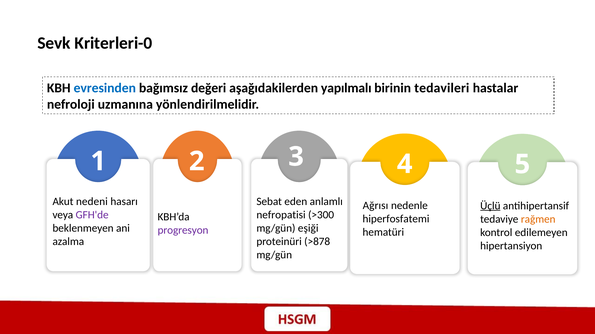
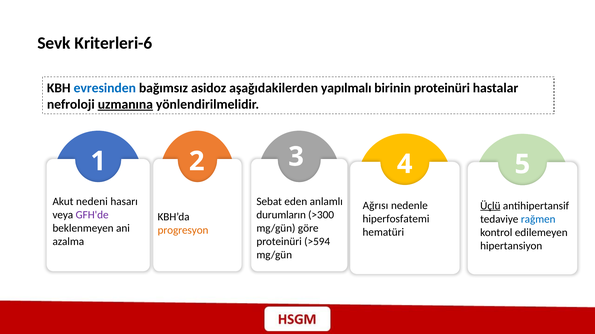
Kriterleri-0: Kriterleri-0 -> Kriterleri-6 (113, 43)
değeri: değeri -> asidoz (209, 88)
birinin tedavileri: tedavileri -> proteinüri (442, 88)
uzmanına underline: none -> present (125, 105)
nefropatisi: nefropatisi -> durumların (281, 215)
rağmen colour: orange -> blue (538, 220)
eşiği: eşiği -> göre (308, 229)
progresyon colour: purple -> orange (183, 231)
>878: >878 -> >594 (317, 242)
